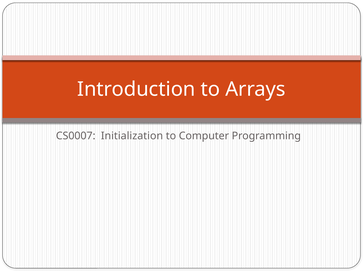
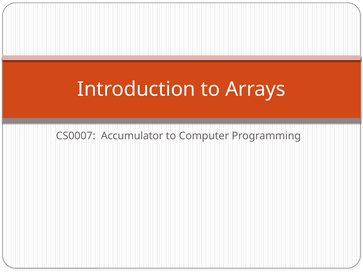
Initialization: Initialization -> Accumulator (132, 136)
